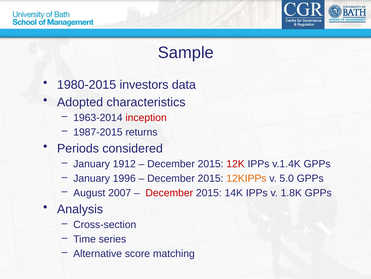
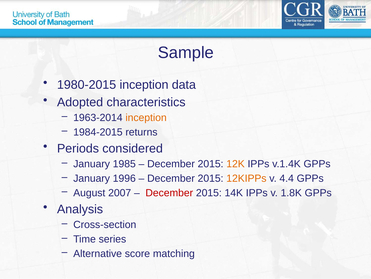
1980-2015 investors: investors -> inception (144, 85)
inception colour: red -> orange (146, 117)
1987-2015: 1987-2015 -> 1984-2015 (98, 132)
1912: 1912 -> 1985 (124, 164)
12K colour: red -> orange (236, 164)
5.0: 5.0 -> 4.4 (287, 178)
